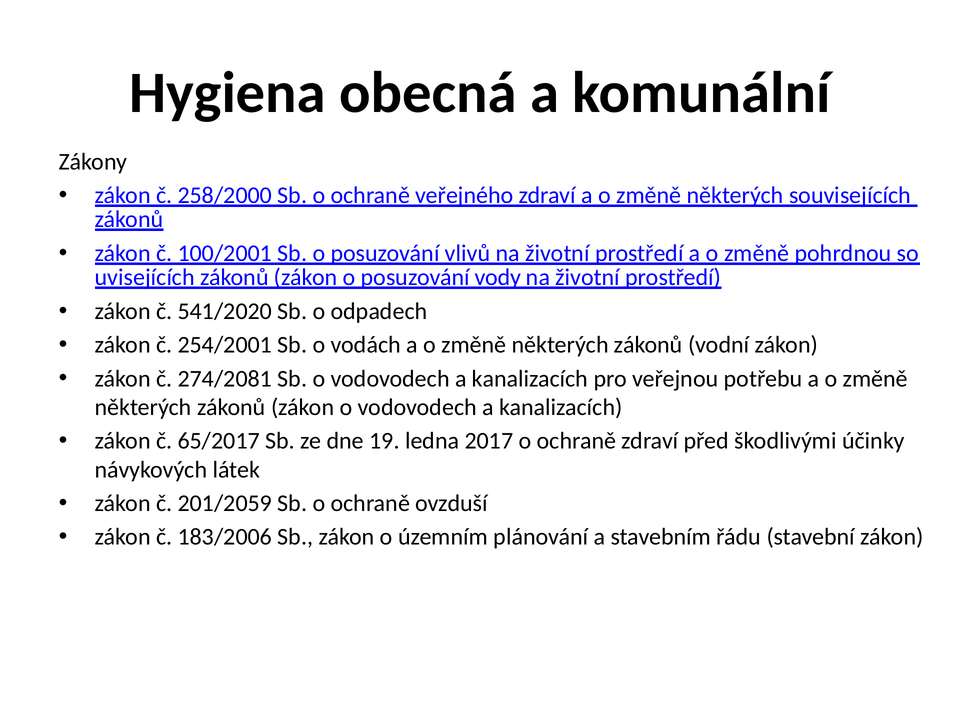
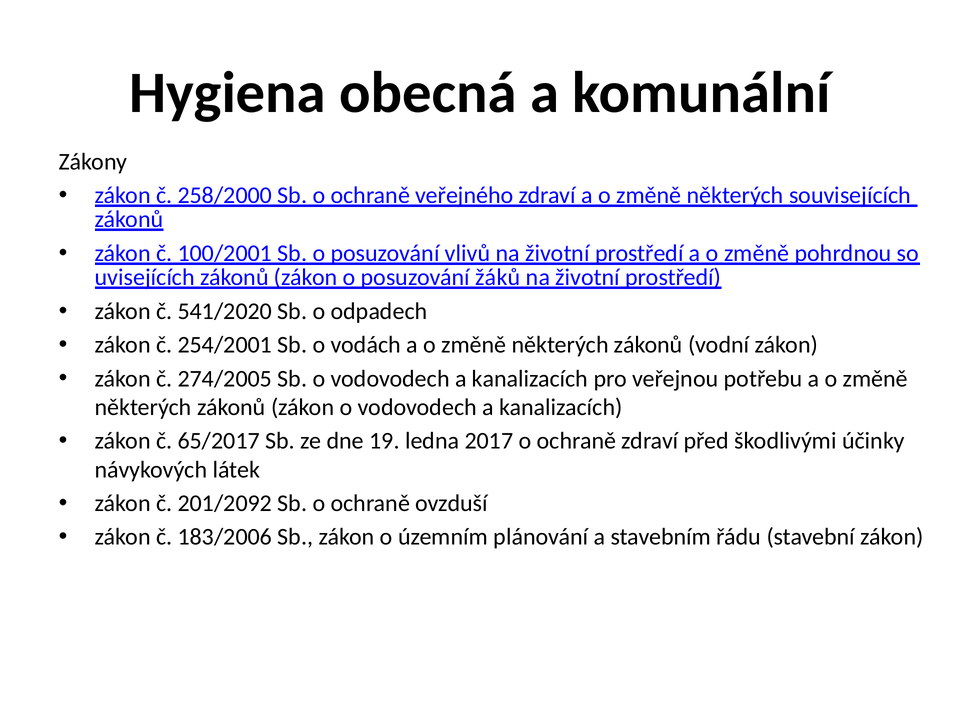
vody: vody -> žáků (498, 278)
274/2081: 274/2081 -> 274/2005 (225, 379)
201/2059: 201/2059 -> 201/2092 (225, 504)
